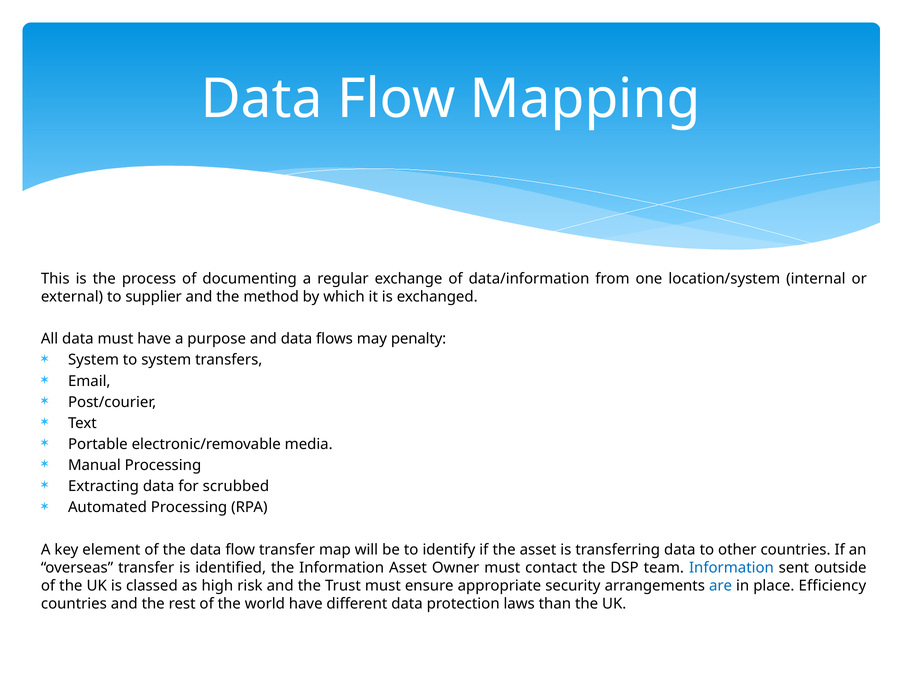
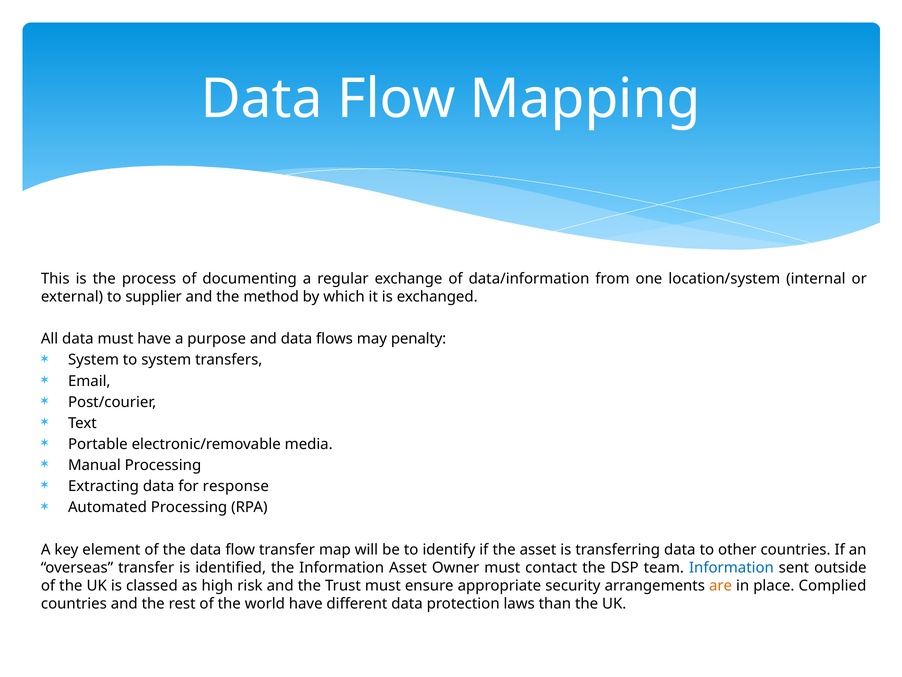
scrubbed: scrubbed -> response (236, 486)
are colour: blue -> orange (721, 585)
Efficiency: Efficiency -> Complied (832, 585)
